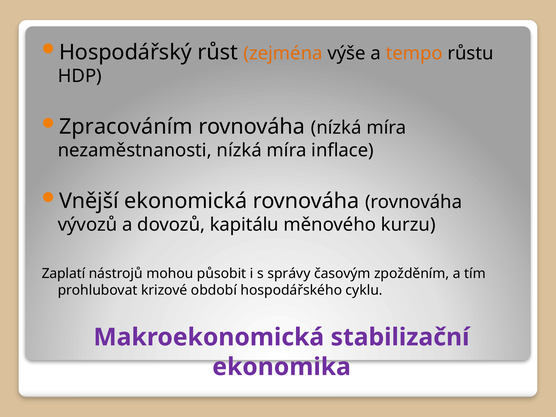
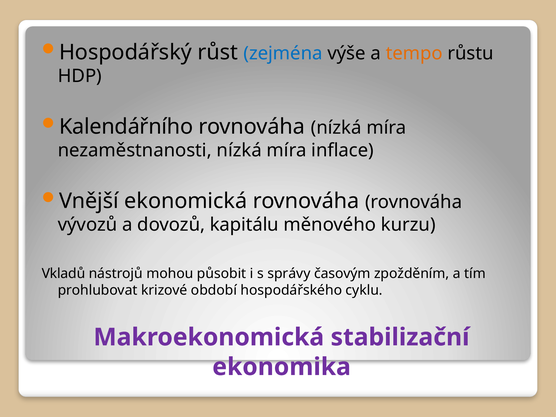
zejména colour: orange -> blue (283, 53)
Zpracováním: Zpracováním -> Kalendářního (126, 127)
Zaplatí: Zaplatí -> Vkladů (64, 274)
